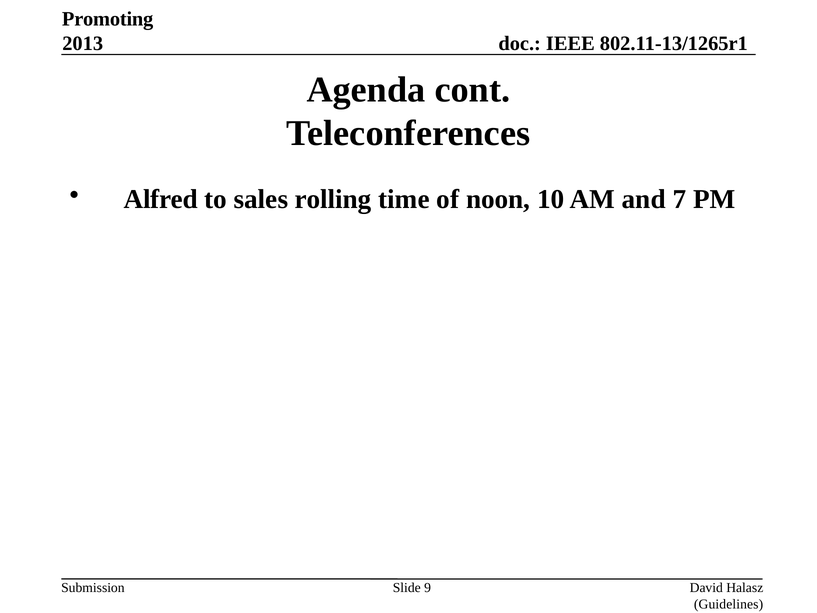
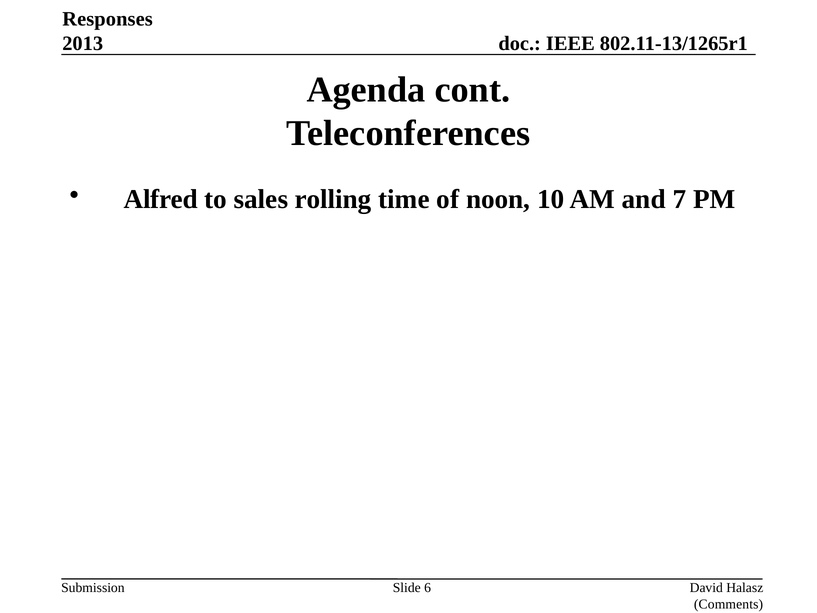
Promoting: Promoting -> Responses (108, 19)
9: 9 -> 6 (428, 588)
Guidelines: Guidelines -> Comments (729, 604)
